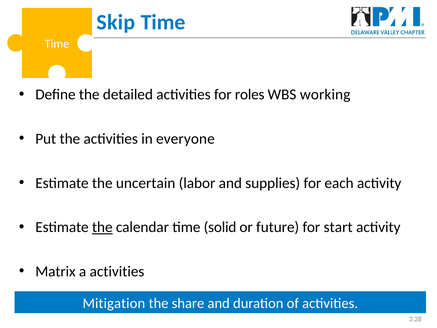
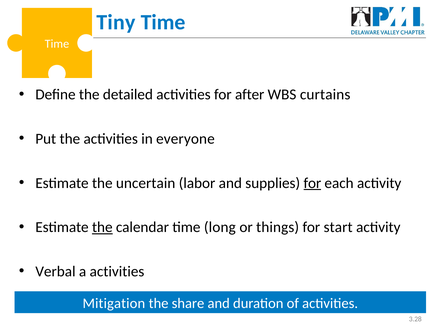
Skip: Skip -> Tiny (116, 22)
roles: roles -> after (250, 94)
working: working -> curtains (325, 94)
for underline: none -> present (312, 183)
solid: solid -> long (220, 227)
future: future -> things (278, 227)
Matrix: Matrix -> Verbal (55, 271)
